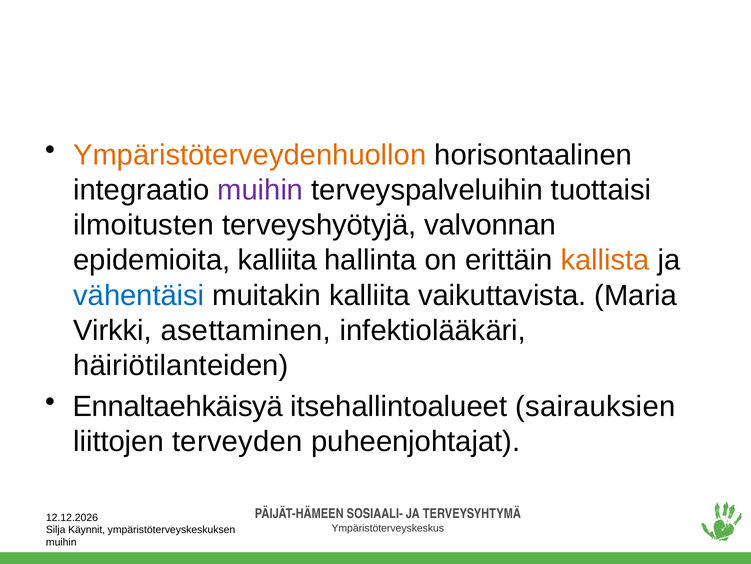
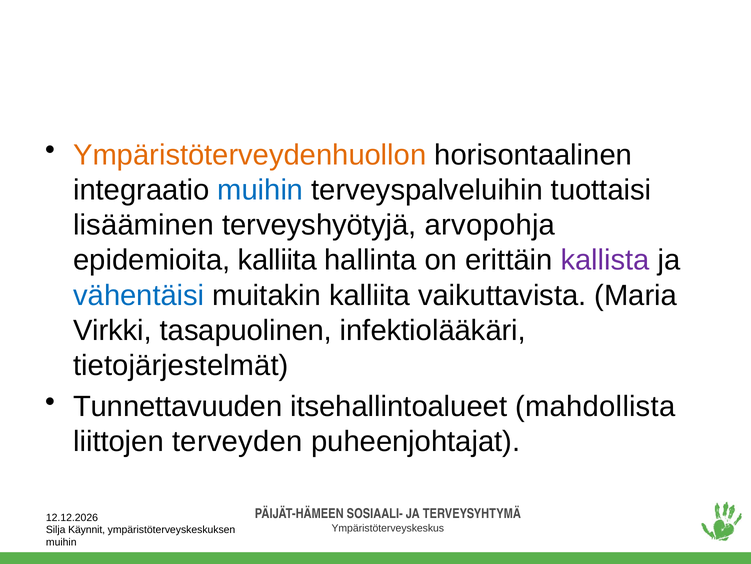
muihin colour: purple -> blue (260, 190)
ilmoitusten: ilmoitusten -> lisääminen (144, 225)
valvonnan: valvonnan -> arvopohja (490, 225)
kallista colour: orange -> purple (605, 260)
asettaminen: asettaminen -> tasapuolinen (246, 330)
häiriötilanteiden: häiriötilanteiden -> tietojärjestelmät (181, 365)
Ennaltaehkäisyä: Ennaltaehkäisyä -> Tunnettavuuden (178, 406)
sairauksien: sairauksien -> mahdollista (595, 406)
